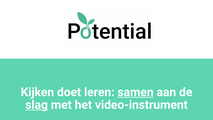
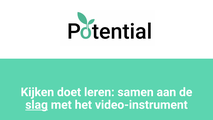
samen underline: present -> none (136, 92)
